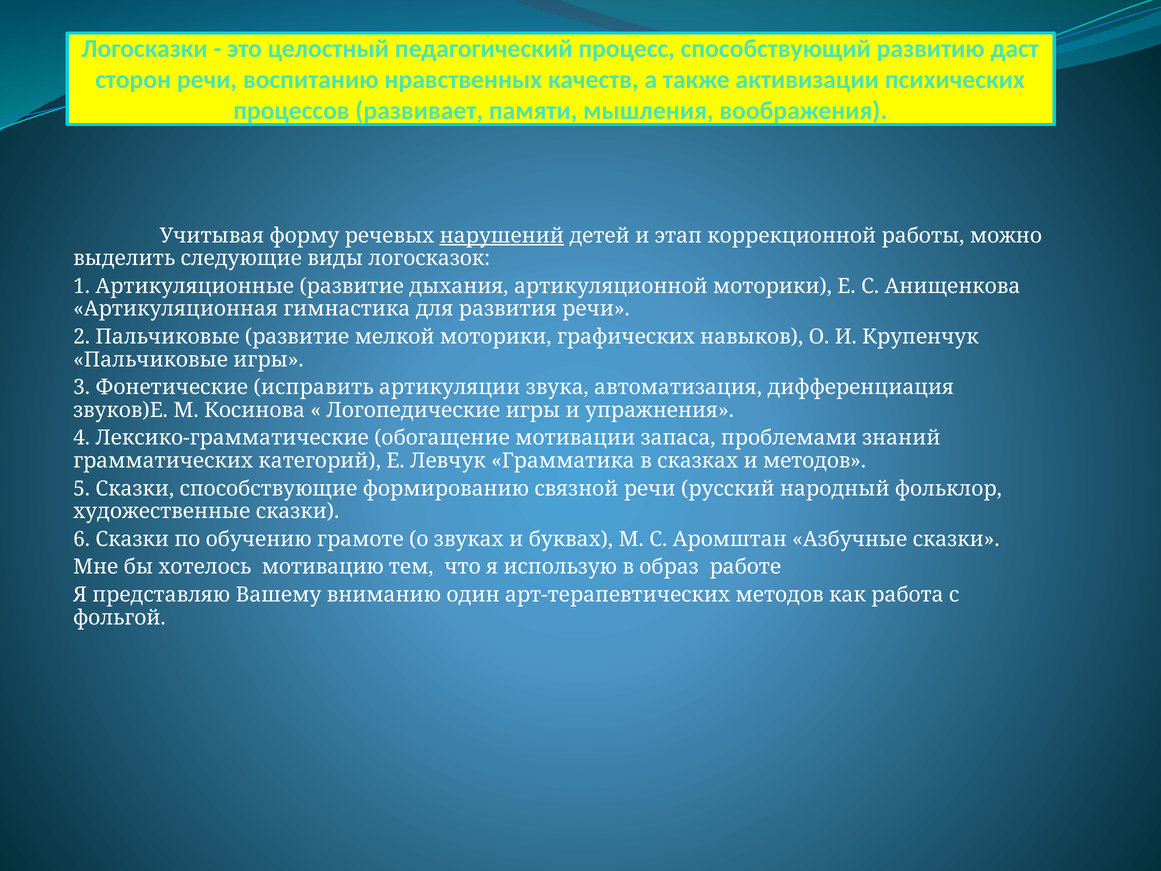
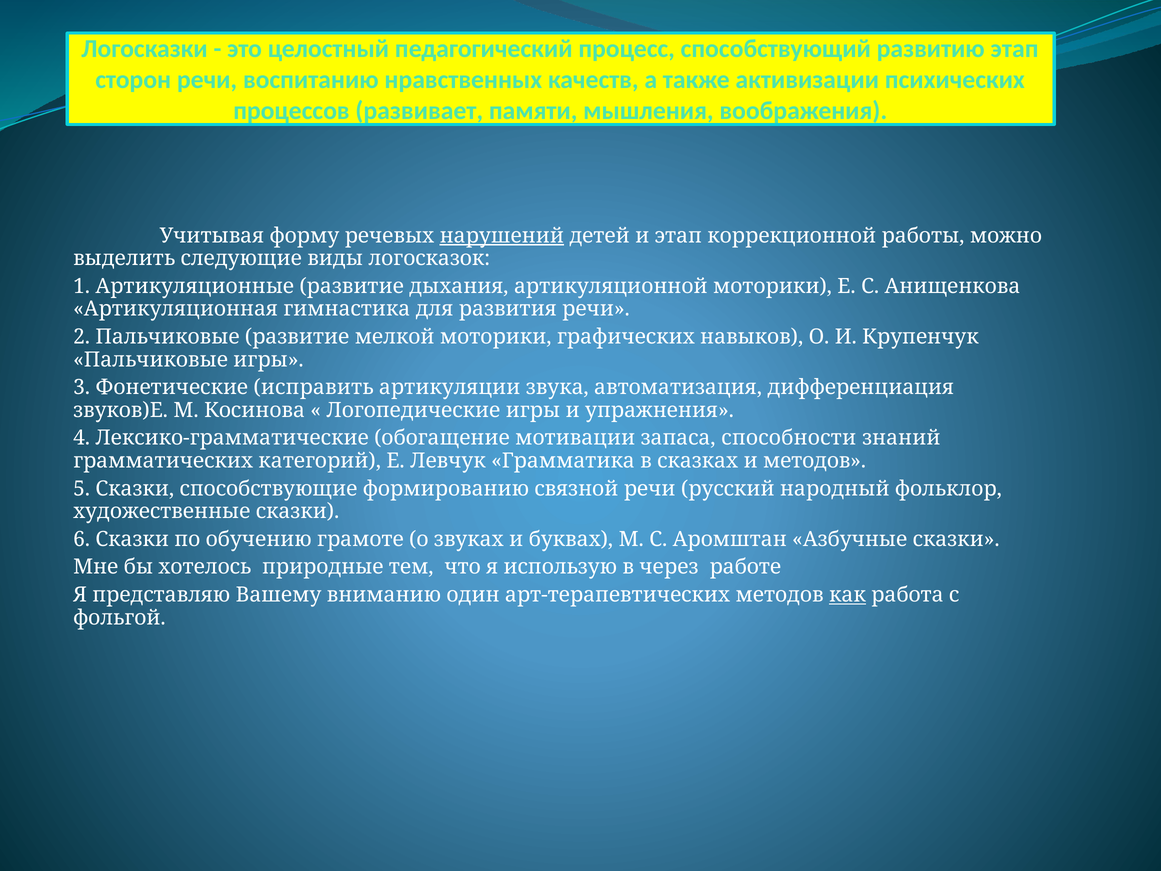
развитию даст: даст -> этап (1015, 49)
проблемами: проблемами -> способности (789, 438)
мотивацию: мотивацию -> природные (323, 567)
образ: образ -> через (669, 567)
как underline: none -> present (847, 595)
